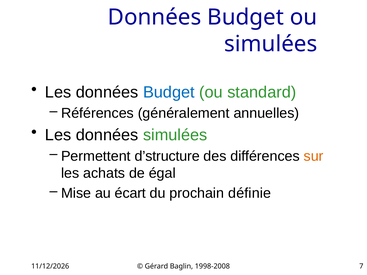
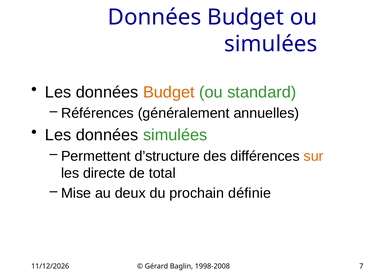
Budget colour: blue -> orange (169, 92)
achats: achats -> directe (104, 173)
égal: égal -> total (162, 173)
écart: écart -> deux (130, 193)
